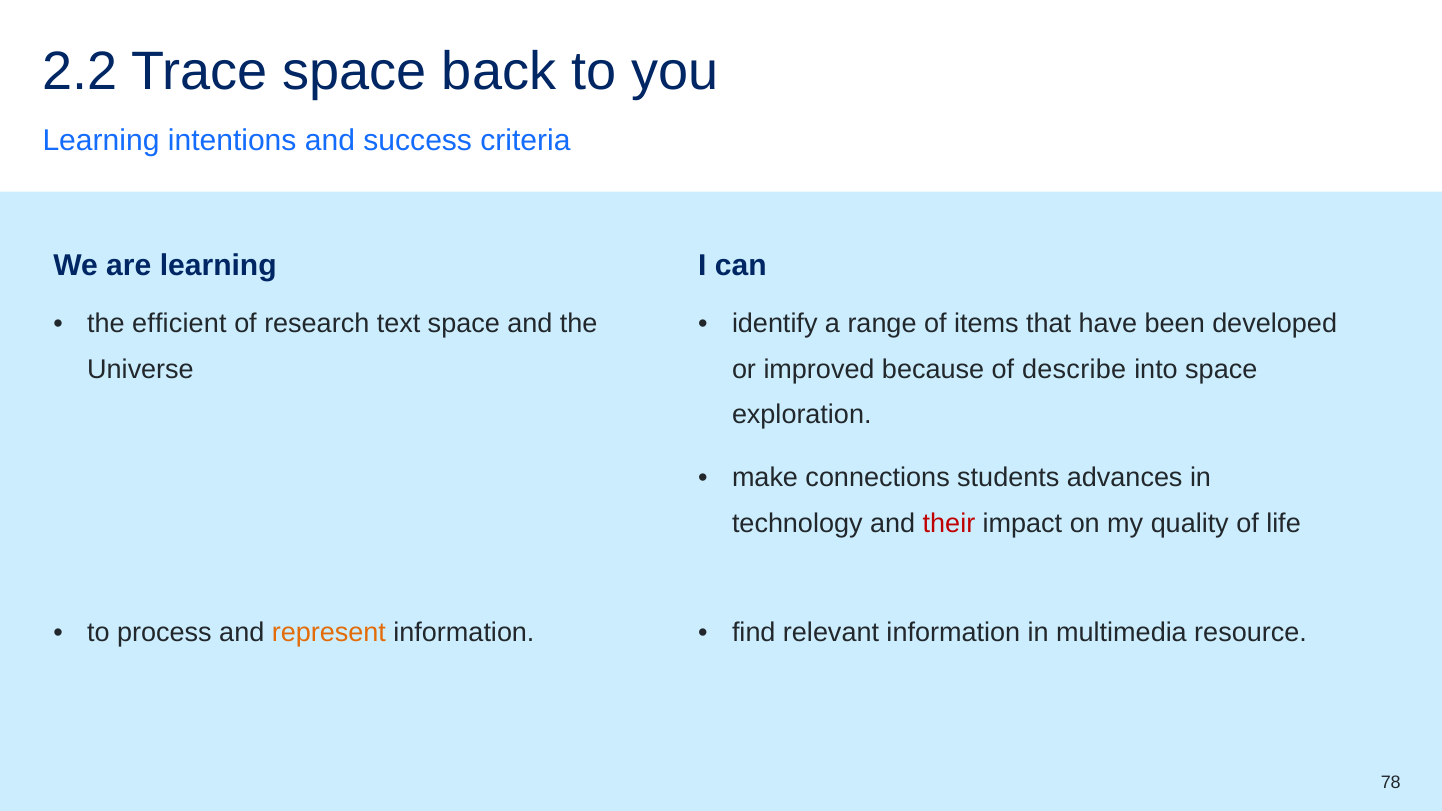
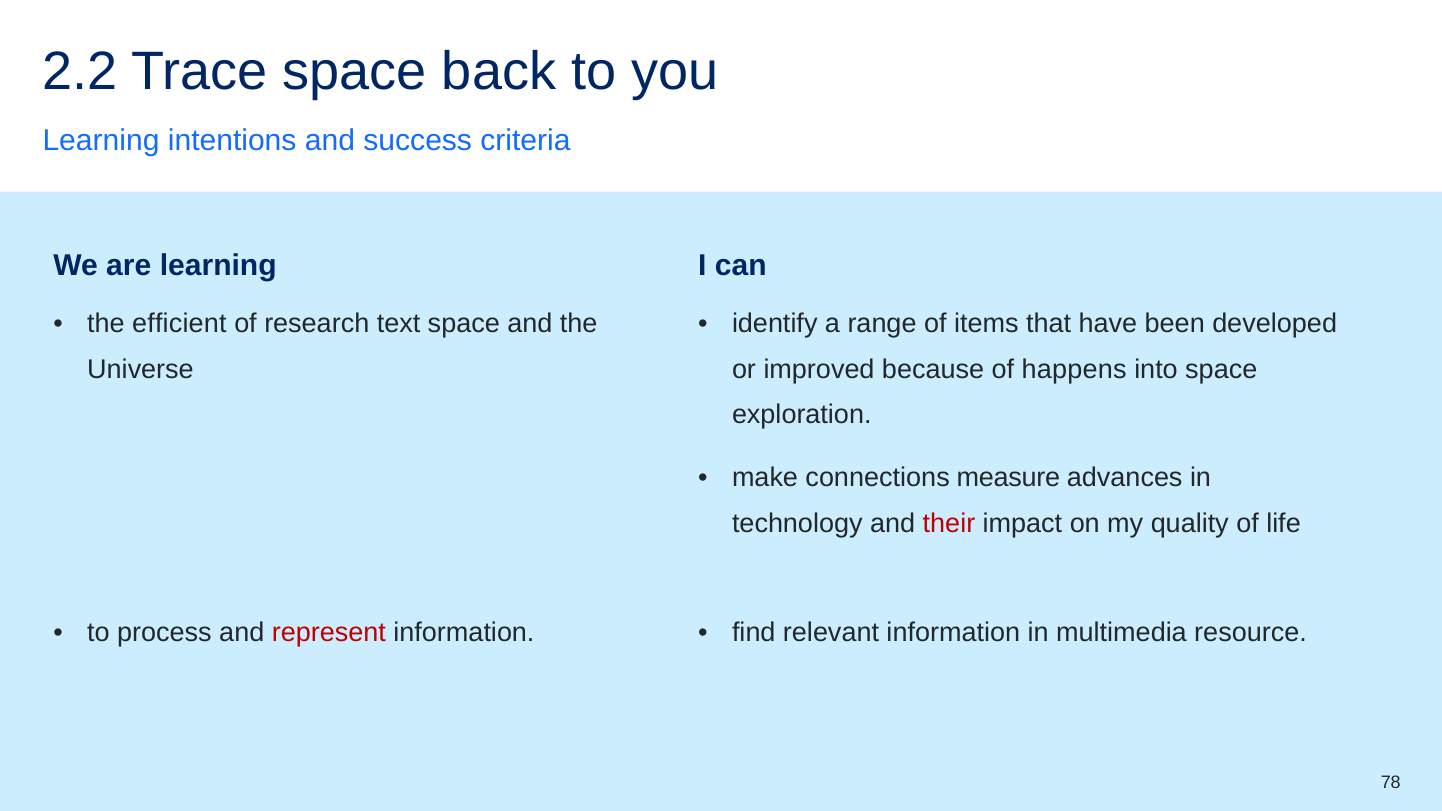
describe: describe -> happens (1074, 369)
students: students -> measure (1008, 478)
represent colour: orange -> red (329, 633)
